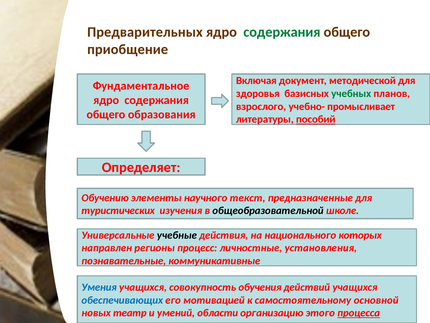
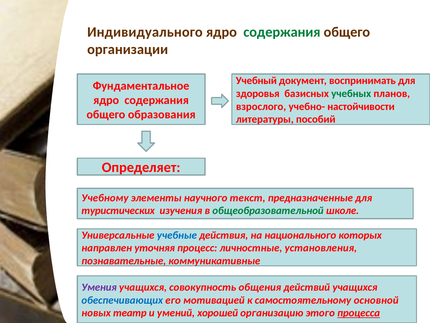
Предварительных: Предварительных -> Индивидуального (145, 32)
приобщение: приобщение -> организации (128, 49)
Включая: Включая -> Учебный (256, 81)
методической: методической -> воспринимать (362, 81)
промысливает: промысливает -> настойчивости (361, 106)
пособий underline: present -> none (316, 119)
Обучению: Обучению -> Учебному (105, 198)
общеобразовательной colour: black -> green (268, 210)
учебные colour: black -> blue (177, 235)
регионы: регионы -> уточняя (155, 248)
Умения colour: blue -> purple (99, 287)
обучения: обучения -> общения (260, 287)
области: области -> хорошей (218, 313)
